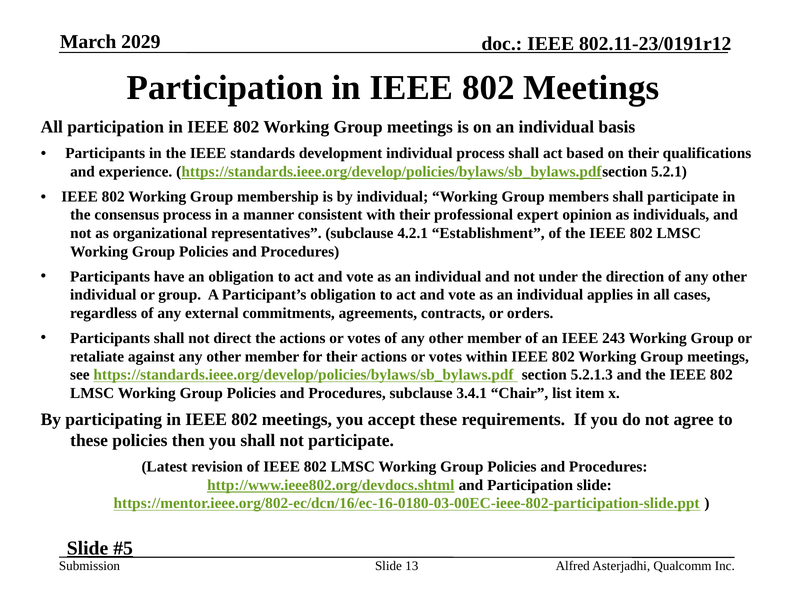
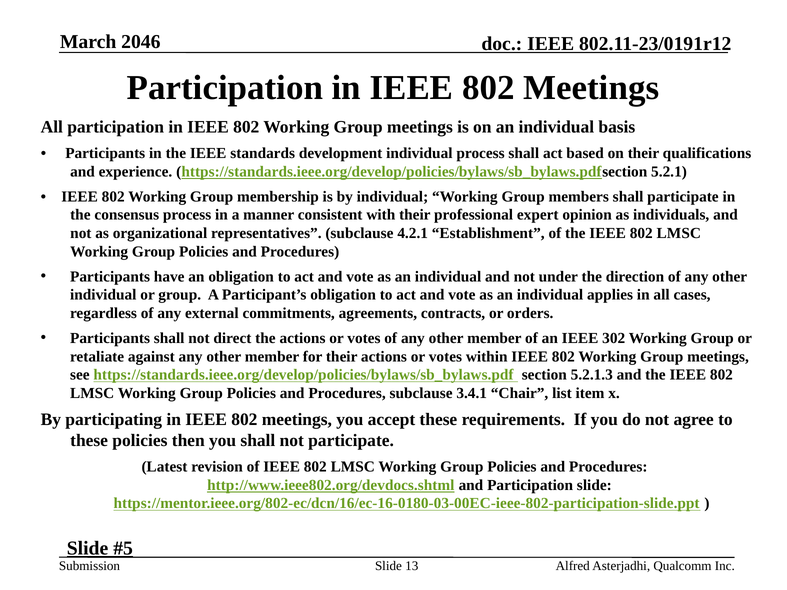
2029: 2029 -> 2046 (141, 42)
243: 243 -> 302 (614, 338)
